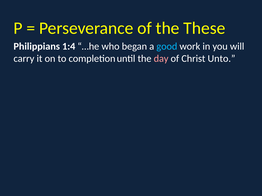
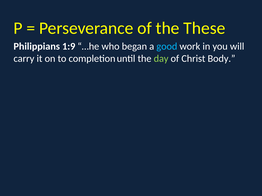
1:4: 1:4 -> 1:9 (69, 46)
day colour: pink -> light green (161, 59)
Unto: Unto -> Body (221, 59)
